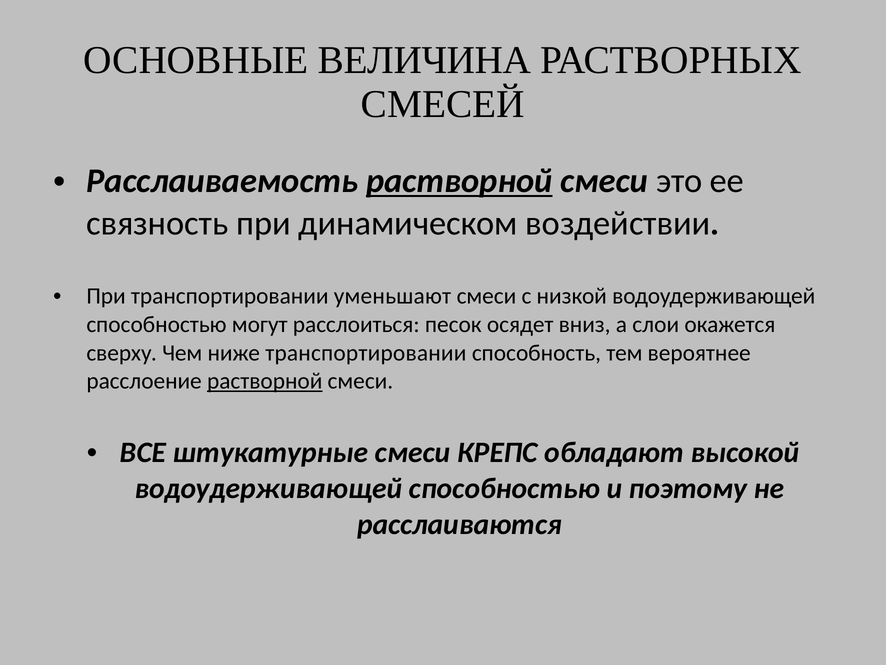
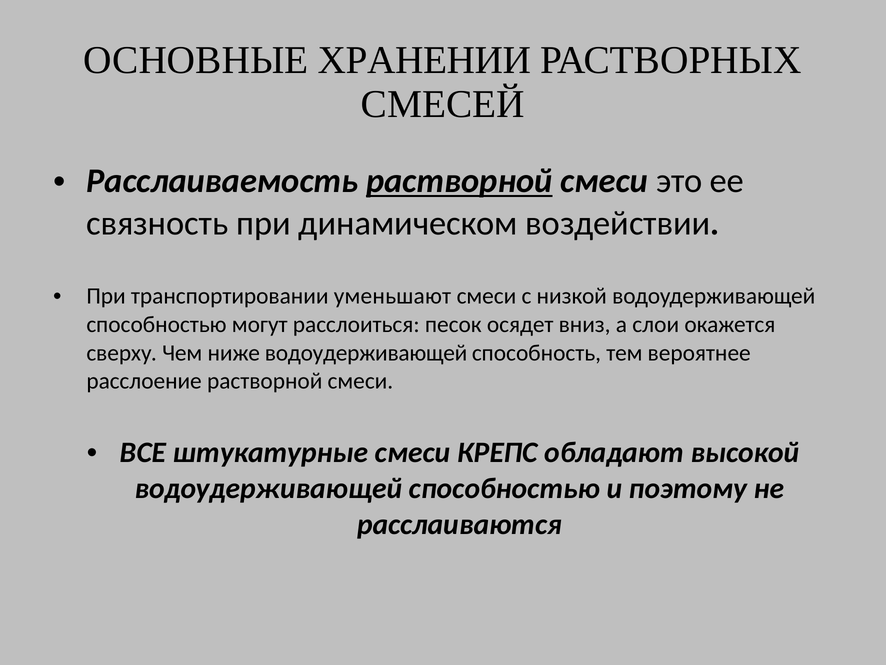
ВЕЛИЧИНА: ВЕЛИЧИНА -> ХРАНЕНИИ (425, 60)
ниже транспортировании: транспортировании -> водоудерживающей (366, 353)
растворной underline: present -> none (265, 381)
